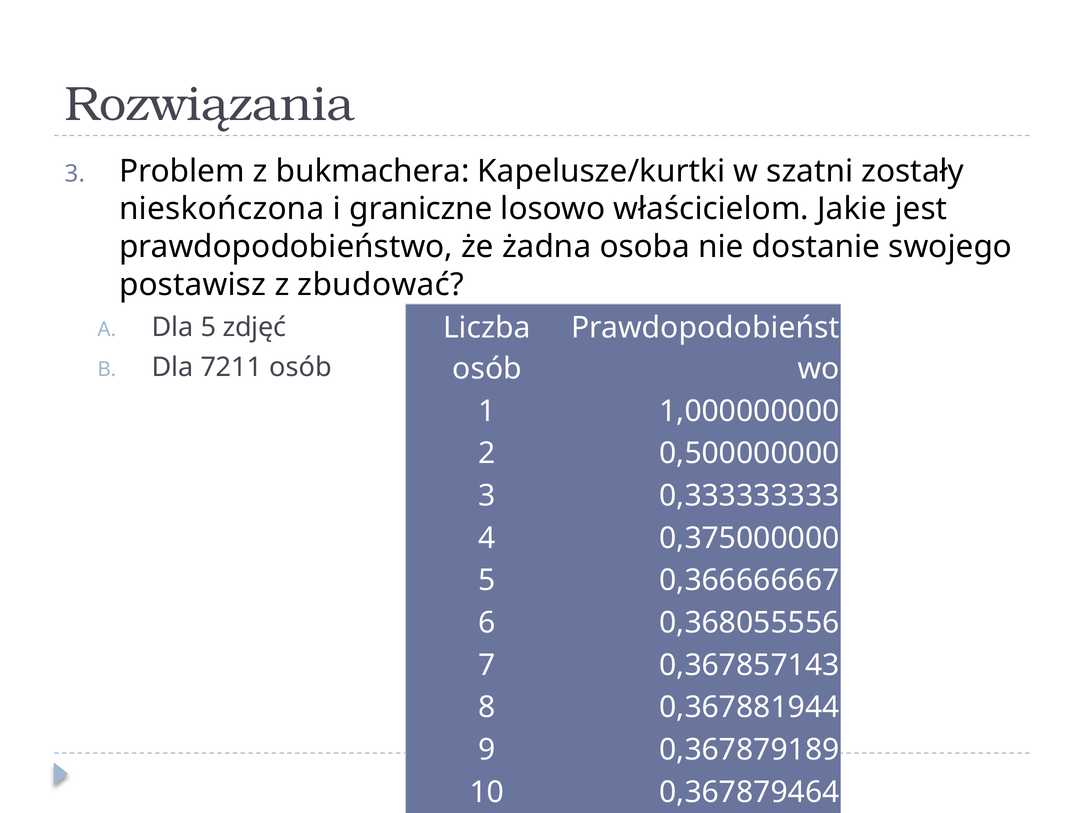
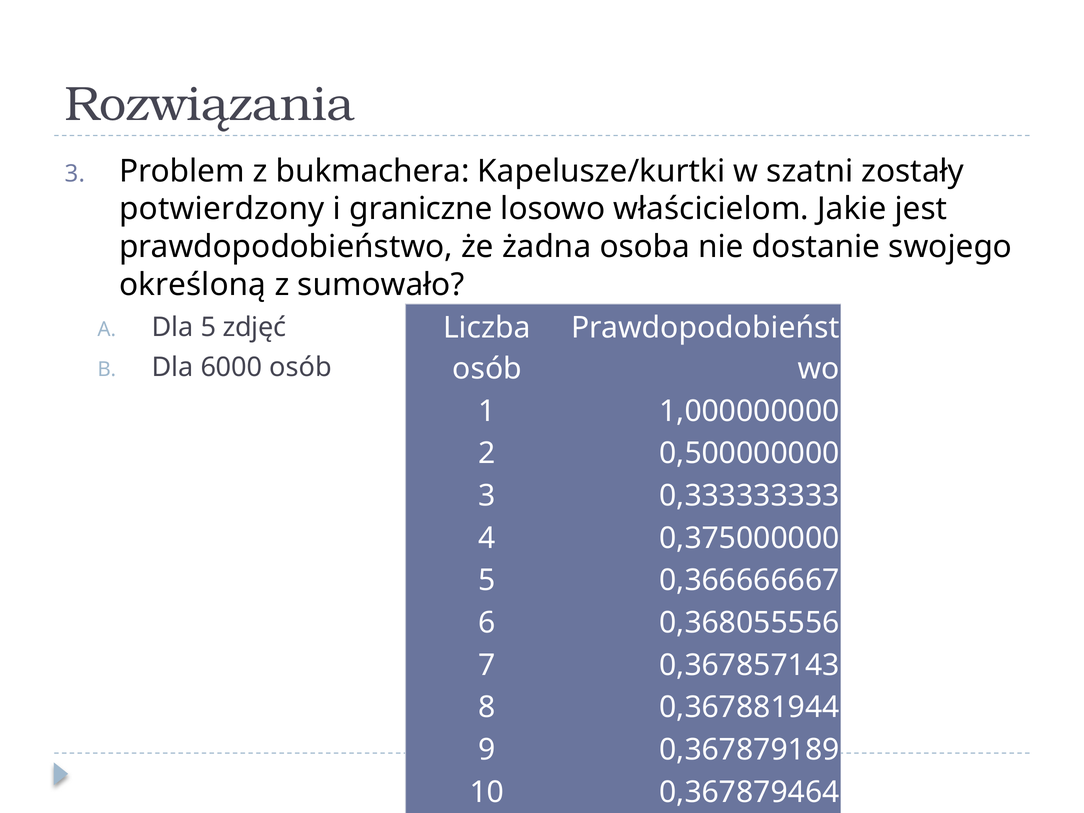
nieskończona: nieskończona -> potwierdzony (222, 209)
postawisz: postawisz -> określoną (193, 285)
zbudować: zbudować -> sumowało (381, 285)
7211: 7211 -> 6000 (231, 367)
